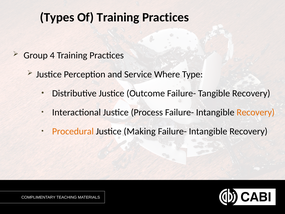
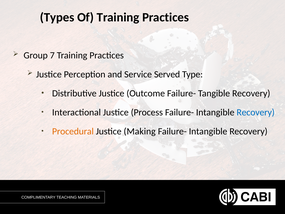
4: 4 -> 7 (52, 55)
Where: Where -> Served (167, 74)
Recovery colour: orange -> blue (256, 112)
